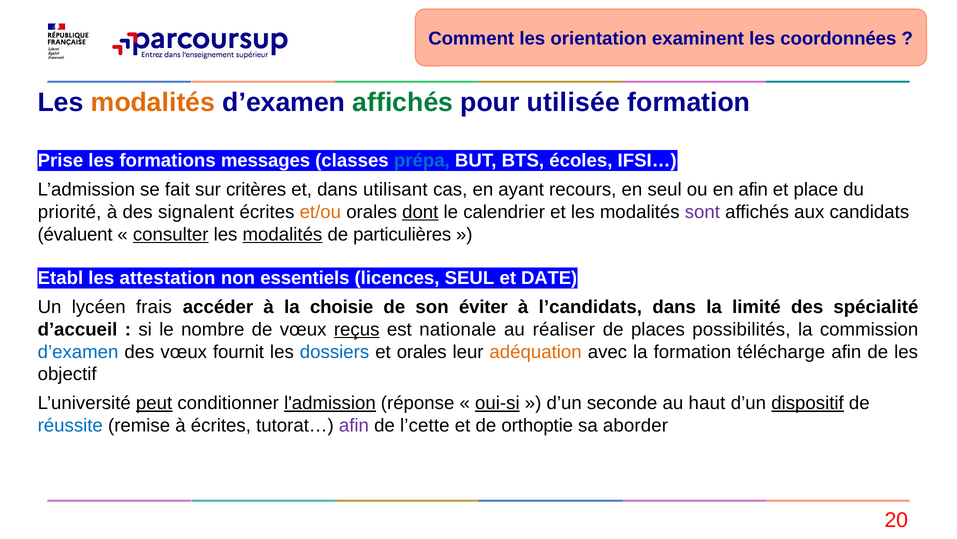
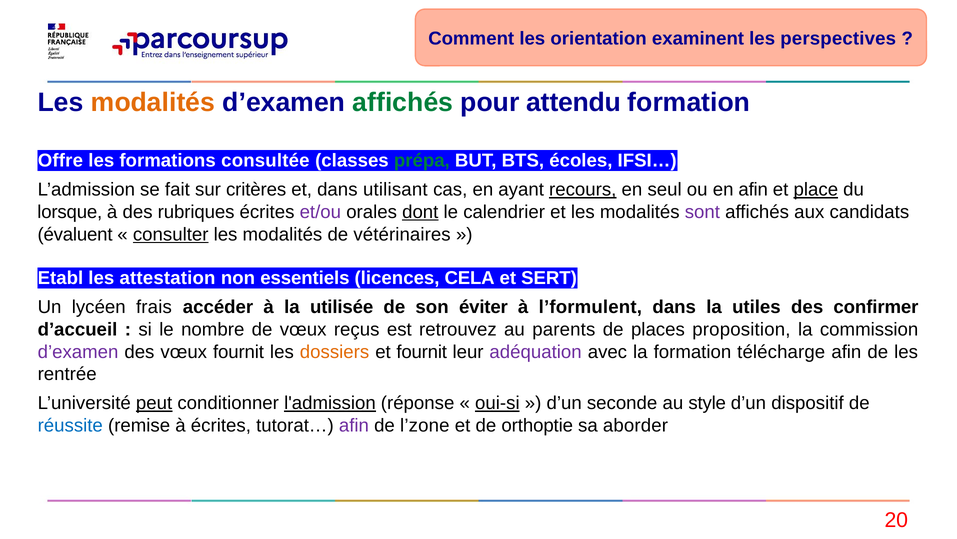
coordonnées: coordonnées -> perspectives (838, 39)
utilisée: utilisée -> attendu (574, 102)
Prise: Prise -> Offre (60, 161)
messages: messages -> consultée (265, 161)
prépa colour: blue -> green (422, 161)
recours underline: none -> present (583, 190)
place underline: none -> present (816, 190)
priorité: priorité -> lorsque (70, 212)
signalent: signalent -> rubriques (196, 212)
et/ou colour: orange -> purple (320, 212)
modalités underline: present -> none (282, 234)
particulières: particulières -> vétérinaires (402, 234)
licences SEUL: SEUL -> CELA (470, 278)
DATE: DATE -> SERT (549, 278)
choisie: choisie -> utilisée (342, 307)
l’candidats: l’candidats -> l’formulent (590, 307)
limité: limité -> utiles (756, 307)
spécialité: spécialité -> confirmer (876, 307)
reçus underline: present -> none (357, 329)
nationale: nationale -> retrouvez (458, 329)
réaliser: réaliser -> parents (564, 329)
possibilités: possibilités -> proposition (741, 329)
d’examen colour: blue -> purple (78, 351)
dossiers colour: blue -> orange (335, 351)
et orales: orales -> fournit (422, 351)
adéquation colour: orange -> purple (536, 351)
objectif: objectif -> rentrée (67, 374)
haut: haut -> style (707, 403)
dispositif underline: present -> none (808, 403)
l’cette: l’cette -> l’zone (425, 425)
